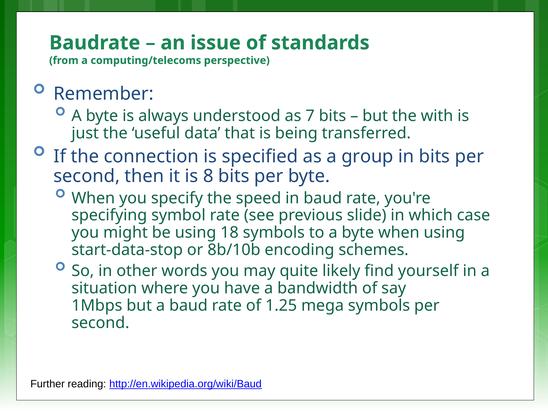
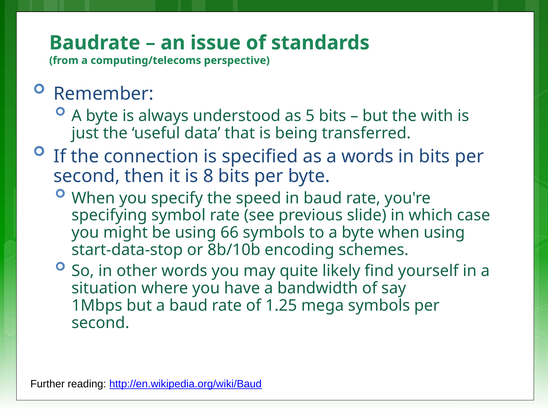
7: 7 -> 5 (310, 116)
a group: group -> words (368, 156)
18: 18 -> 66 (230, 233)
